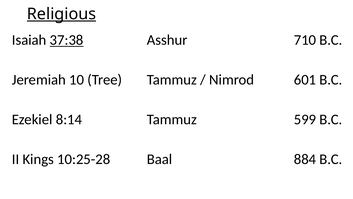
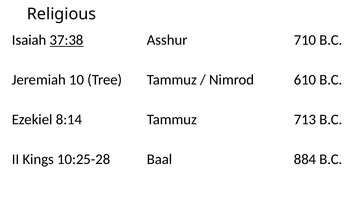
Religious underline: present -> none (61, 14)
601: 601 -> 610 (305, 80)
599: 599 -> 713 (305, 119)
